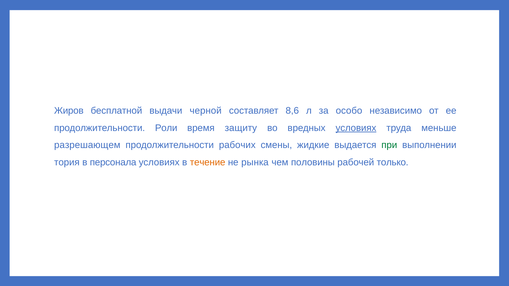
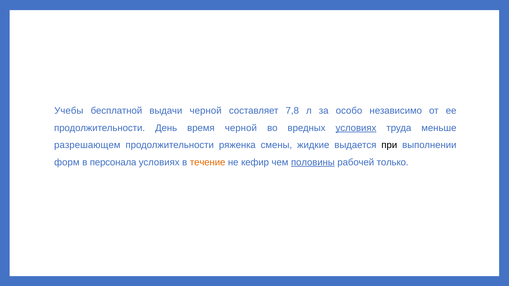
Жиров: Жиров -> Учебы (69, 111)
8,6: 8,6 -> 7,8 (292, 111)
Роли: Роли -> День (166, 128)
время защиту: защиту -> черной (241, 128)
рабочих: рабочих -> ряженка (237, 145)
при colour: green -> black (389, 145)
тория: тория -> форм (67, 162)
рынка: рынка -> кефир (255, 162)
половины underline: none -> present (313, 162)
